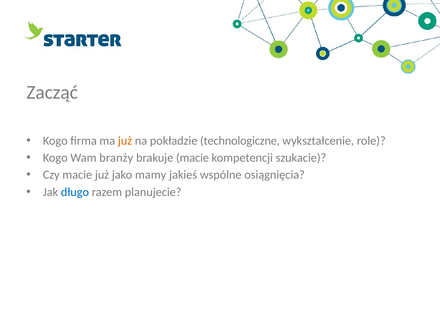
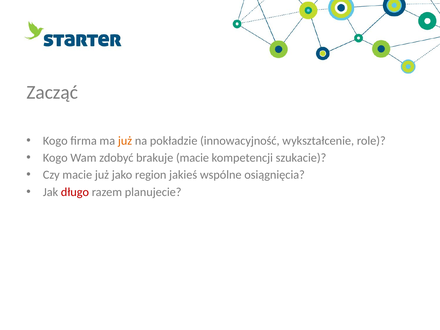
technologiczne: technologiczne -> innowacyjność (240, 141)
branży: branży -> zdobyć (116, 158)
mamy: mamy -> region (151, 175)
długo colour: blue -> red (75, 192)
